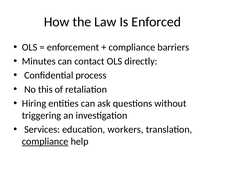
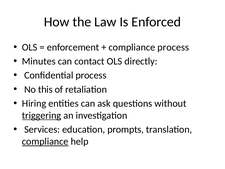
compliance barriers: barriers -> process (173, 47)
triggering underline: none -> present (42, 115)
workers: workers -> prompts (126, 129)
